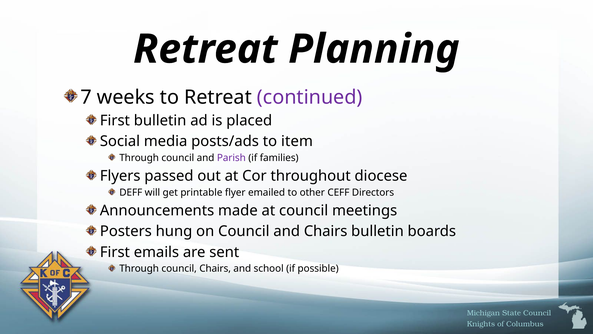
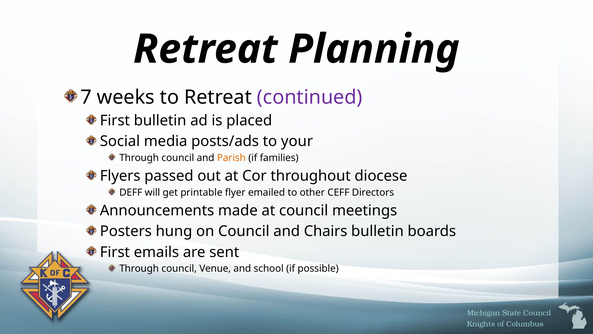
item: item -> your (297, 141)
Parish colour: purple -> orange (231, 158)
council Chairs: Chairs -> Venue (215, 268)
